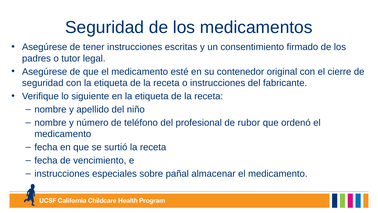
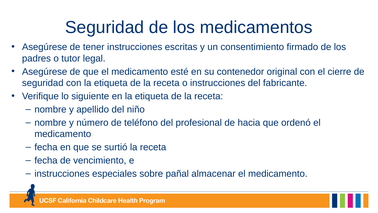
rubor: rubor -> hacia (249, 123)
